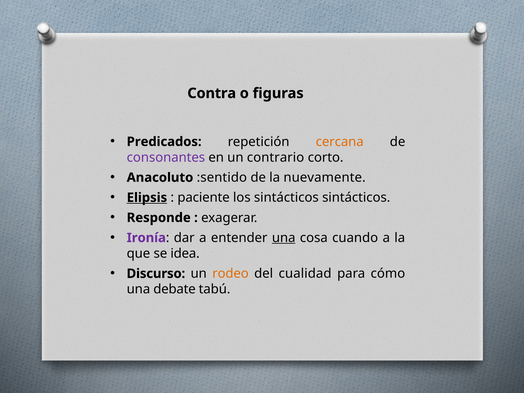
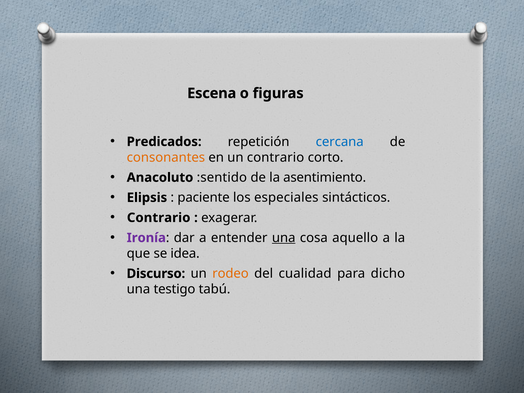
Contra: Contra -> Escena (212, 93)
cercana colour: orange -> blue (340, 142)
consonantes colour: purple -> orange (166, 157)
nuevamente: nuevamente -> asentimiento (325, 178)
Elipsis underline: present -> none (147, 198)
los sintácticos: sintácticos -> especiales (286, 198)
Responde: Responde -> Contrario (159, 218)
cuando: cuando -> aquello (355, 238)
cómo: cómo -> dicho (388, 274)
debate: debate -> testigo (174, 289)
